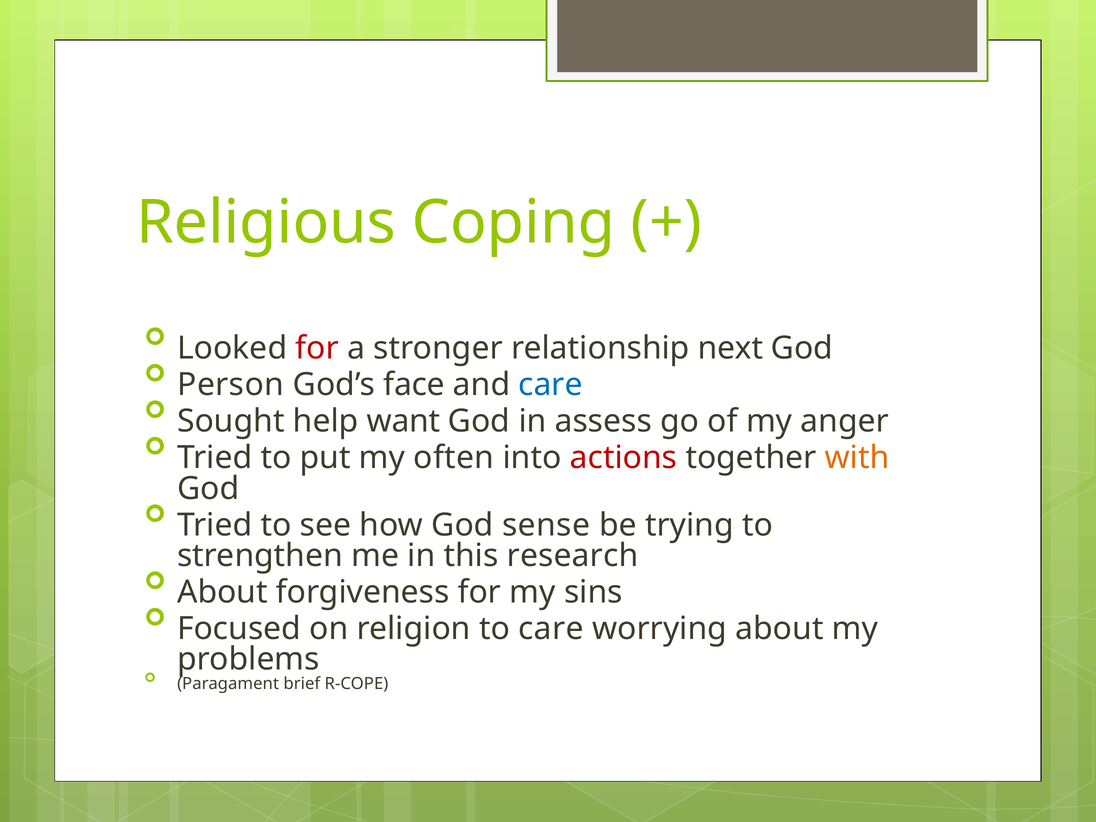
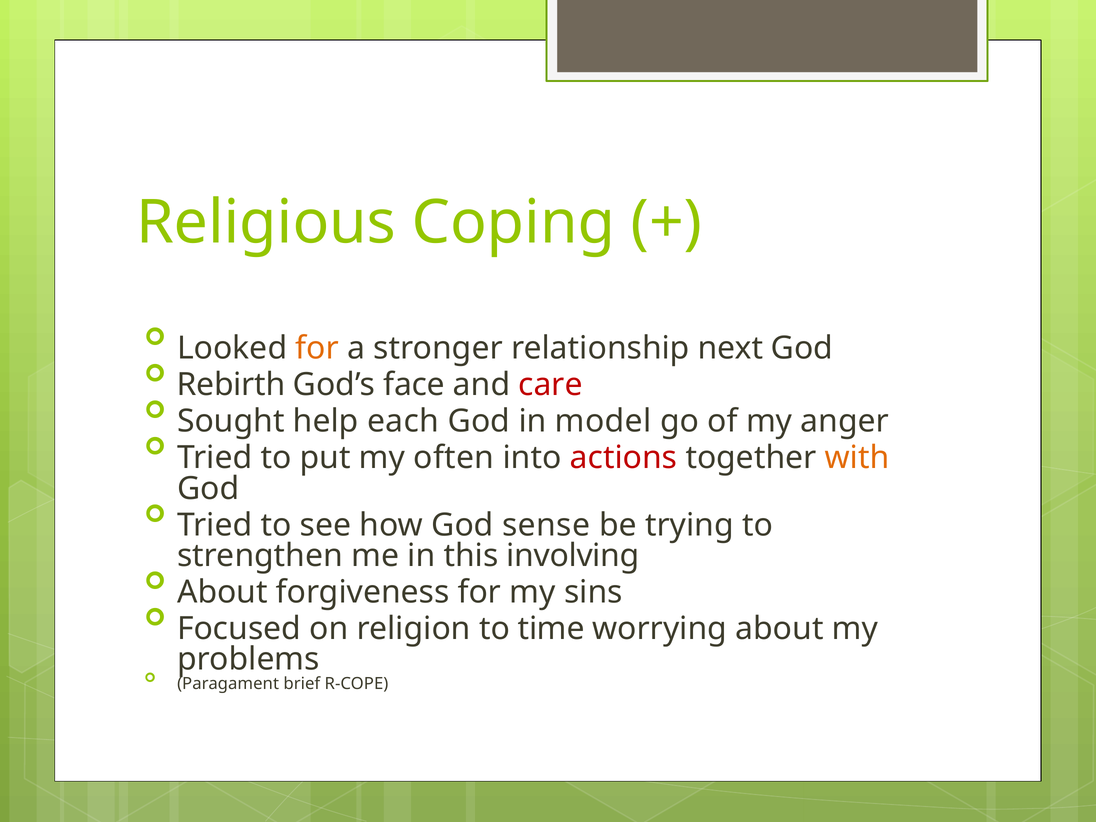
for colour: red -> orange (317, 348)
Person: Person -> Rebirth (231, 385)
care colour: blue -> red (551, 385)
want: want -> each (403, 421)
assess: assess -> model (603, 421)
research: research -> involving (573, 556)
to care: care -> time (551, 629)
